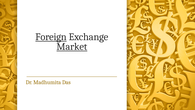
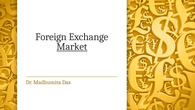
Foreign underline: present -> none (51, 37)
